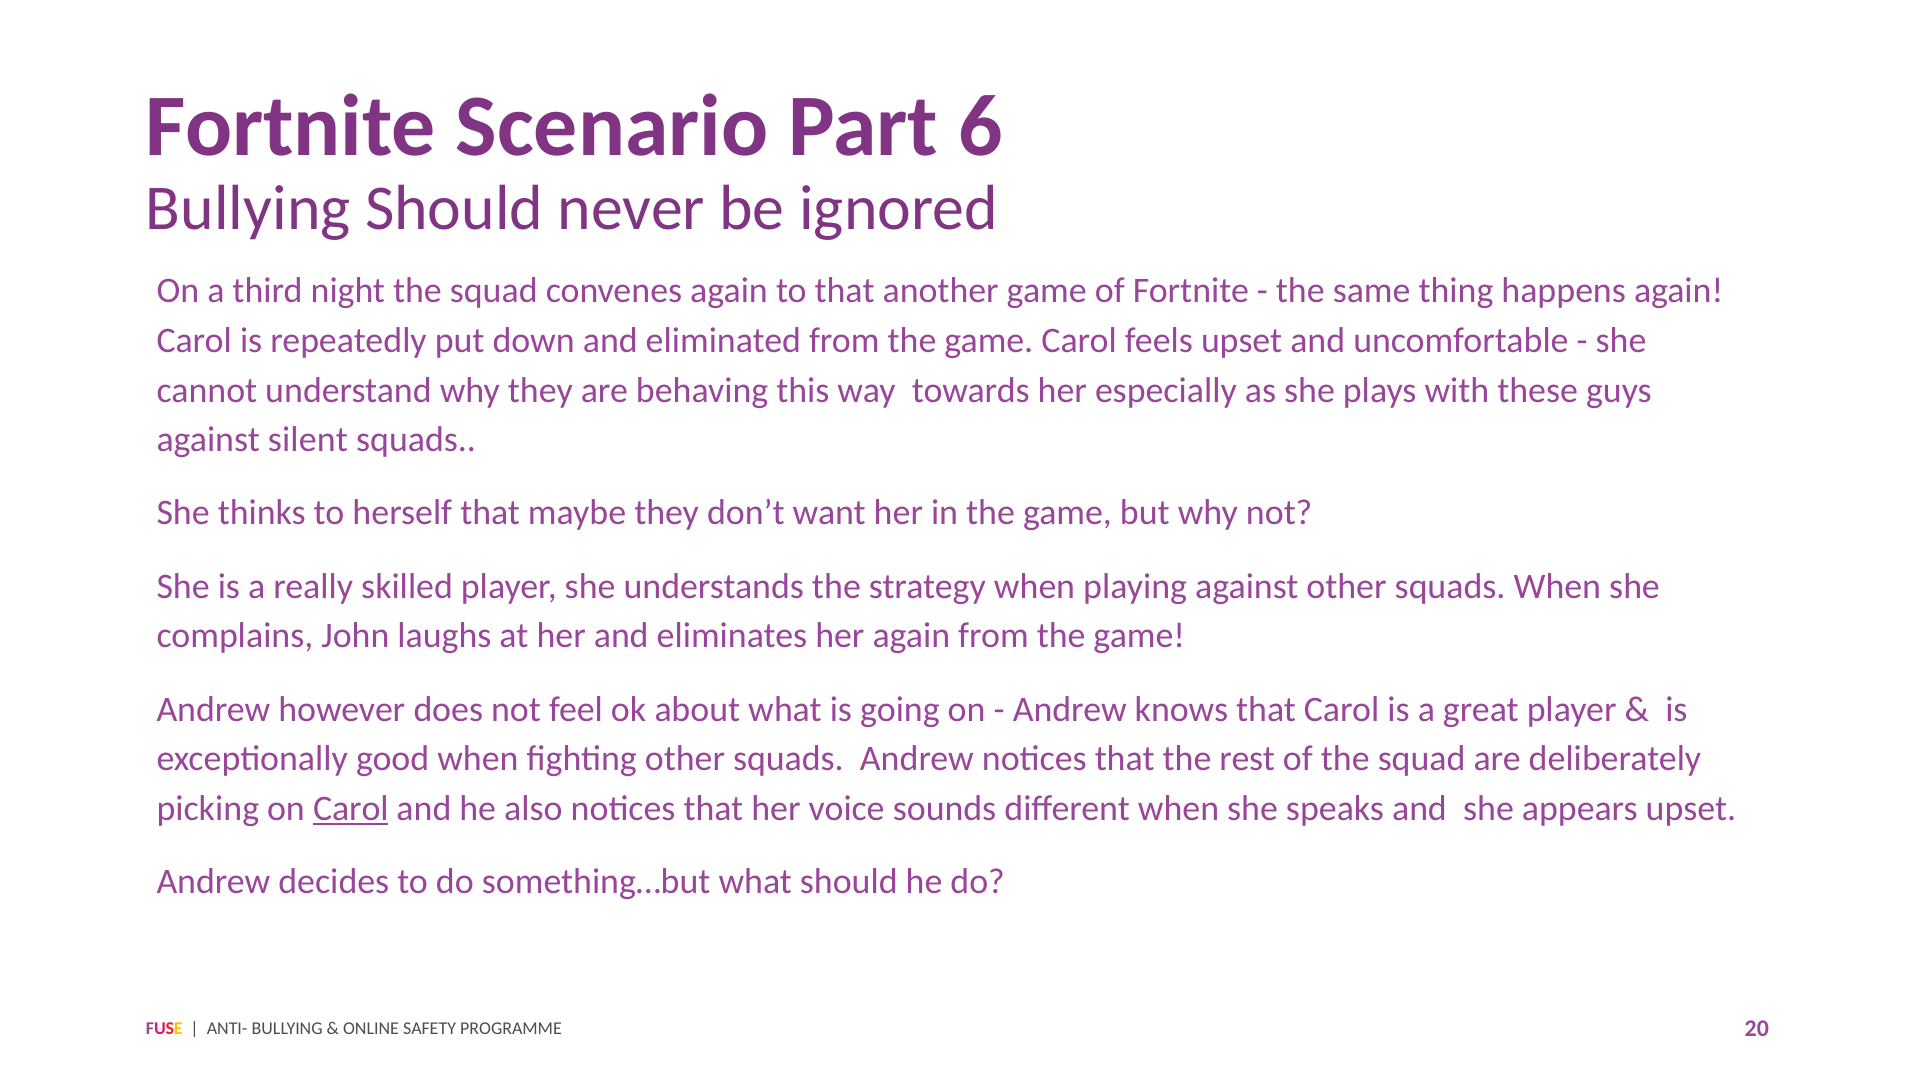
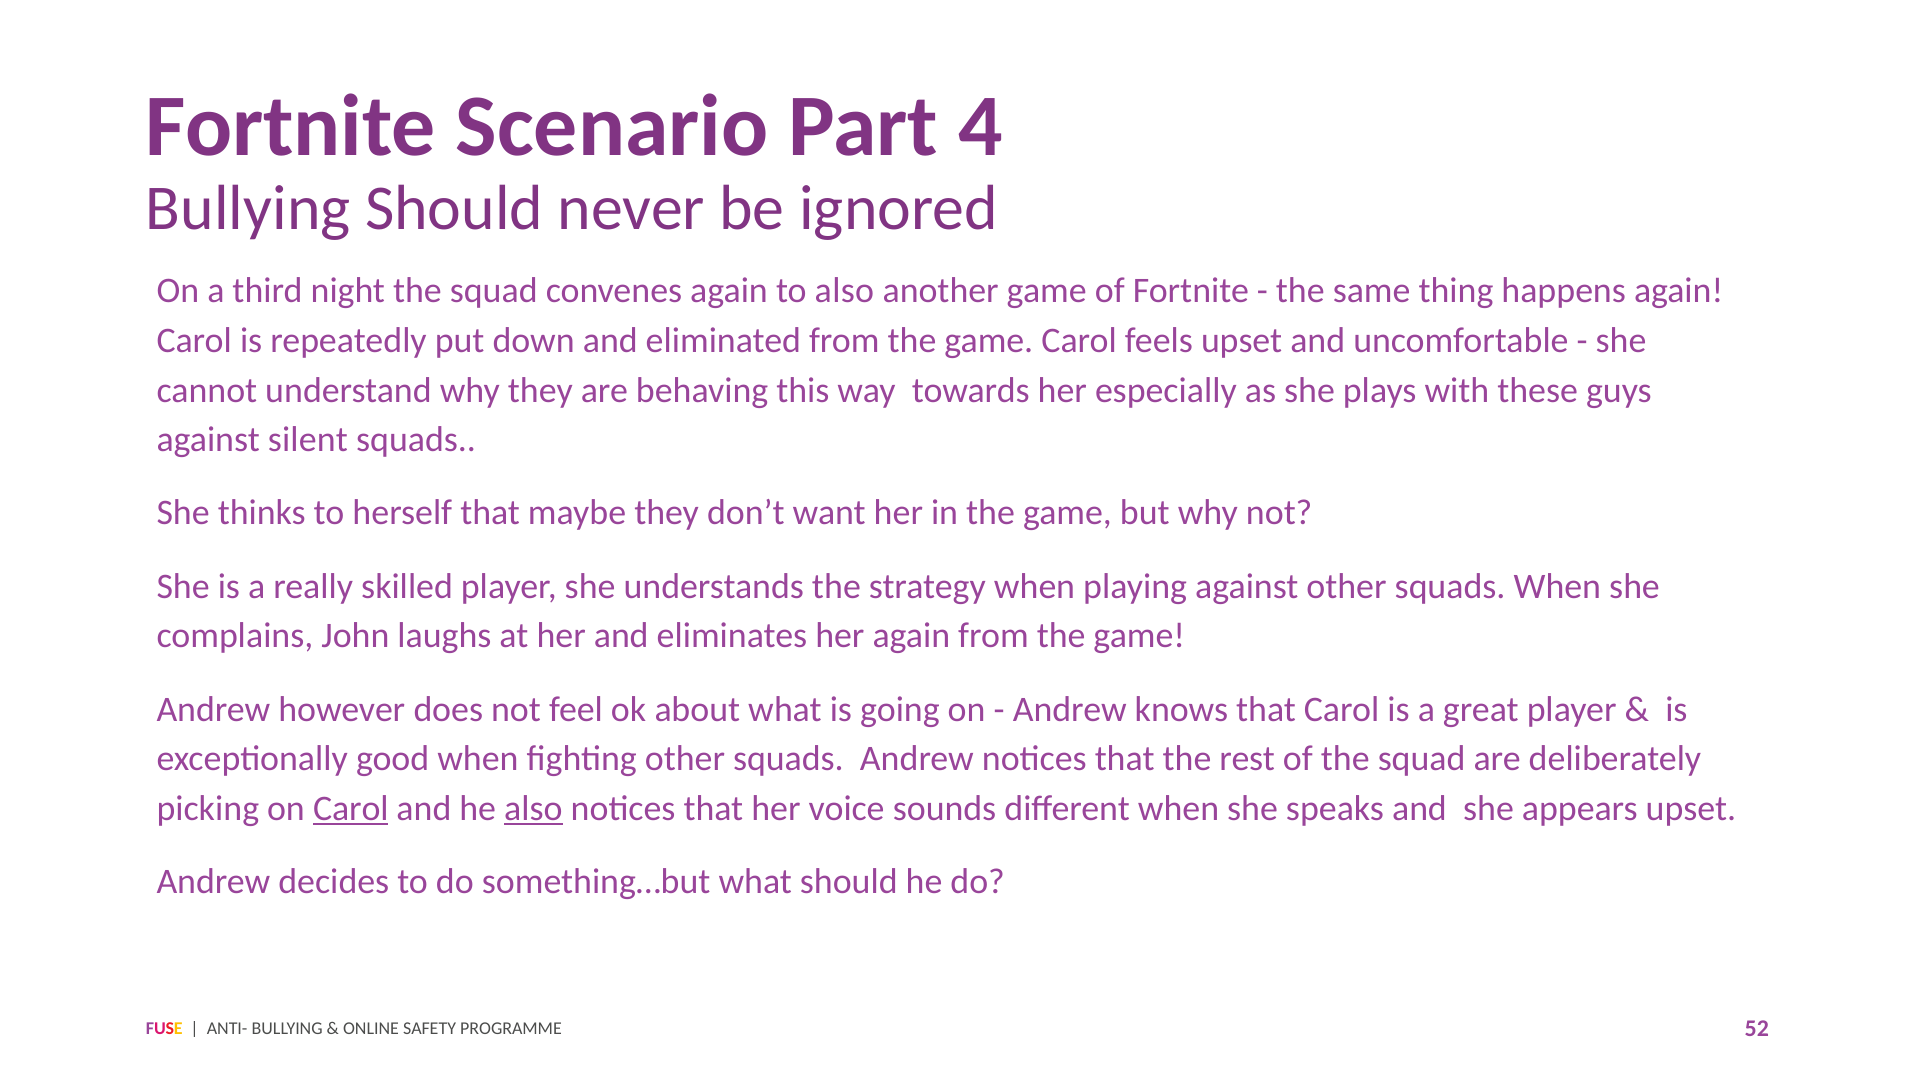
6: 6 -> 4 (980, 126)
to that: that -> also (844, 291)
also underline: none -> present (533, 809)
20: 20 -> 52 (1757, 1028)
